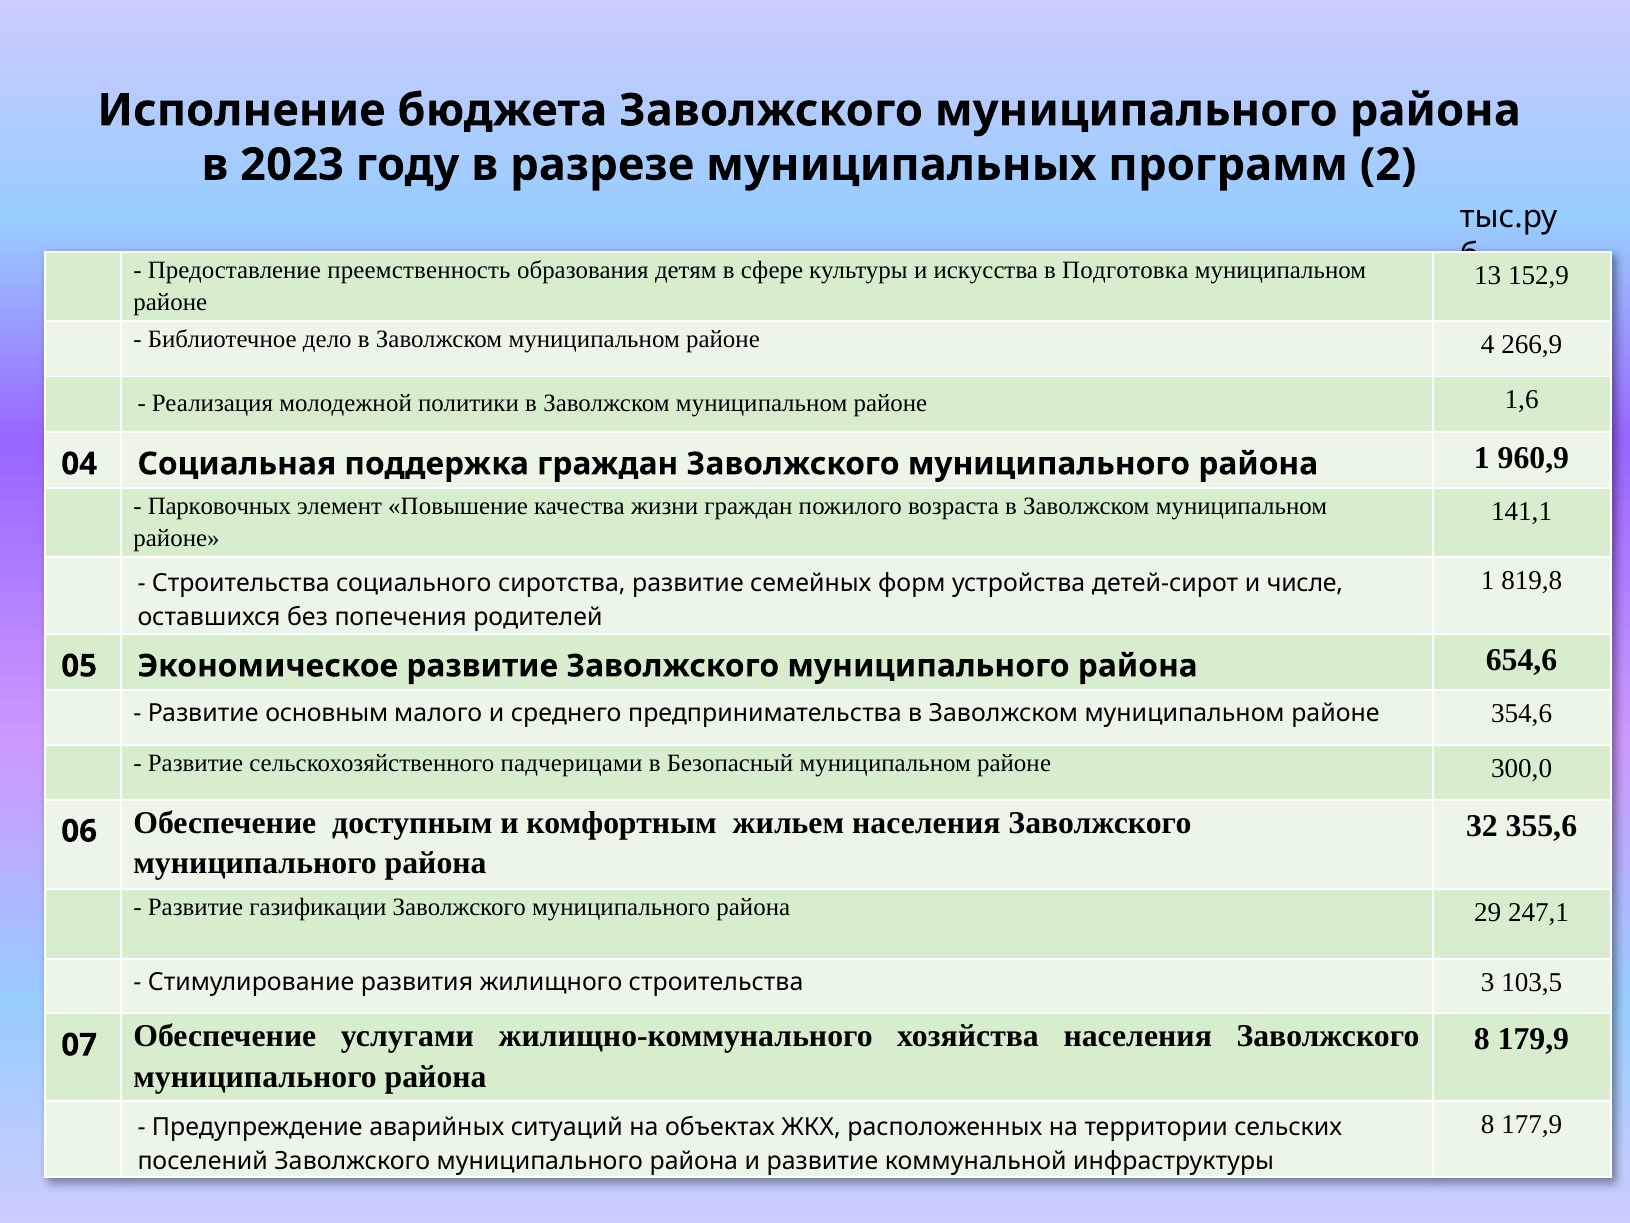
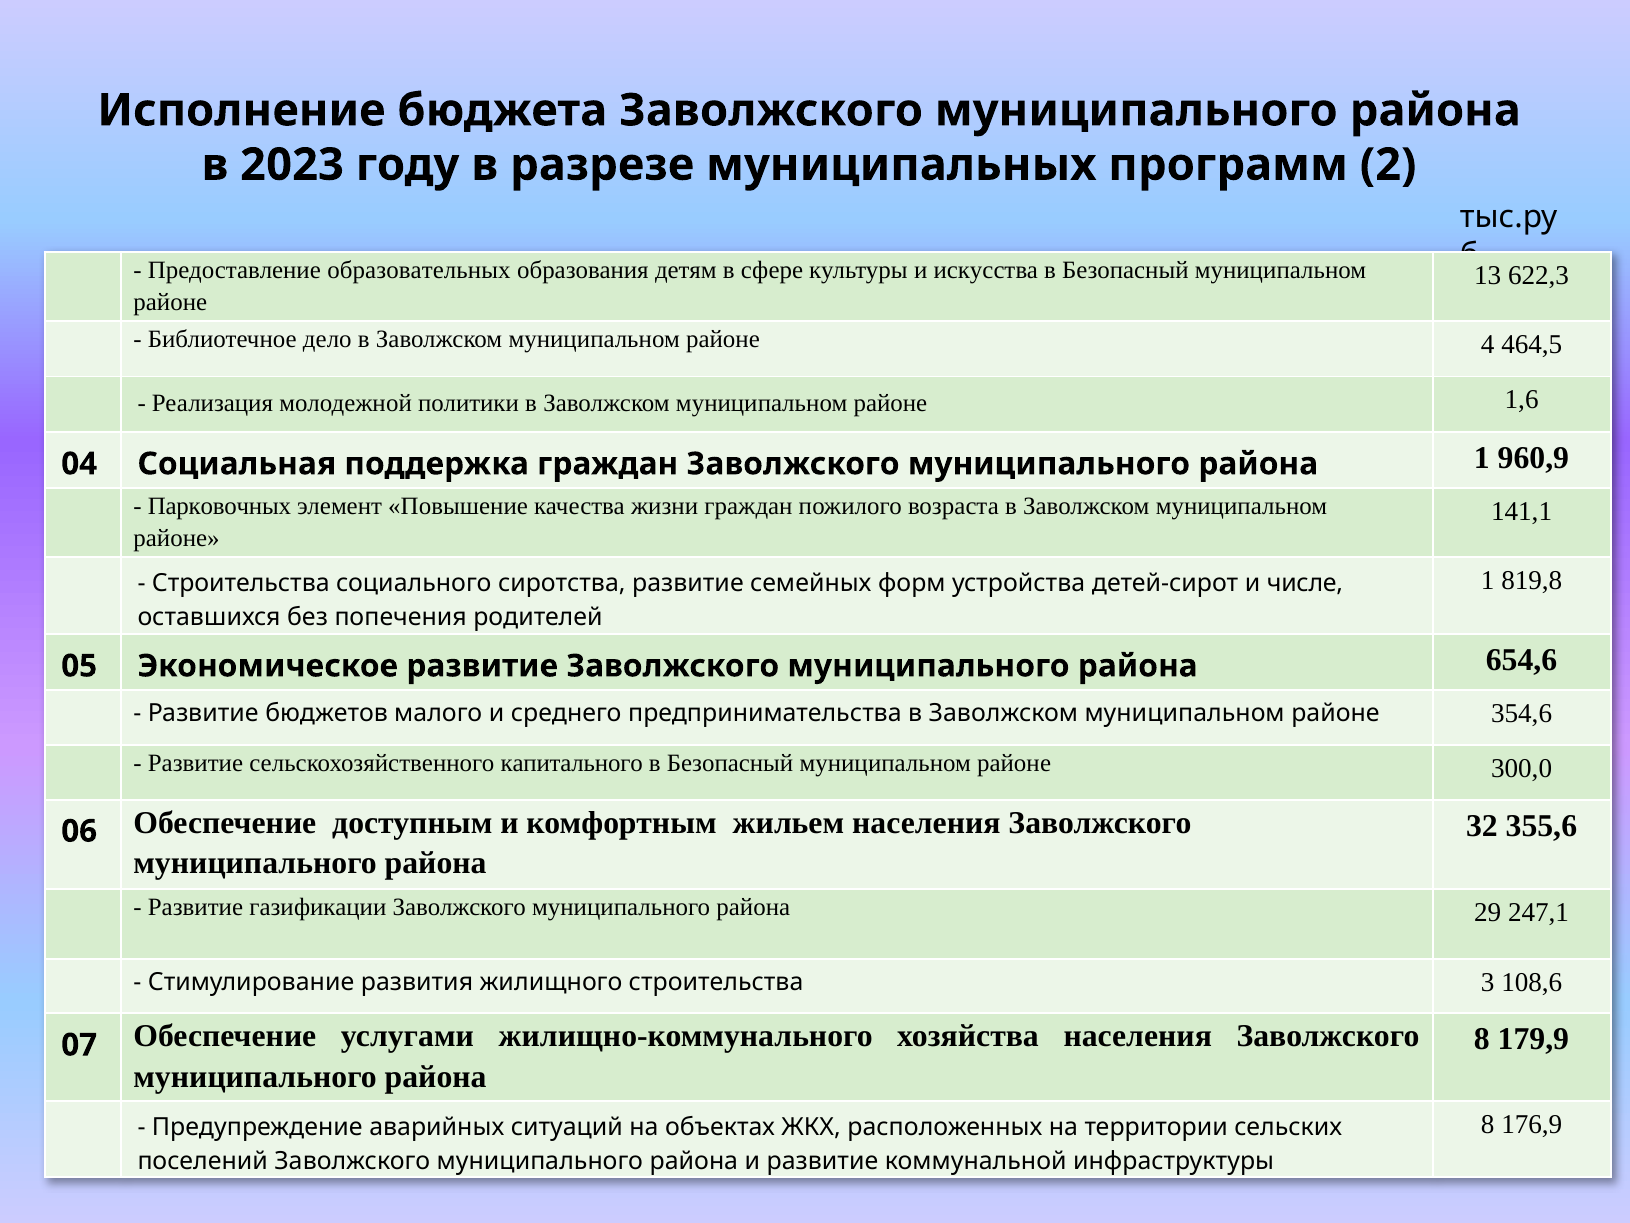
преемственность: преемственность -> образовательных (419, 270)
искусства в Подготовка: Подготовка -> Безопасный (1125, 270)
152,9: 152,9 -> 622,3 (1539, 275)
266,9: 266,9 -> 464,5 (1532, 344)
основным: основным -> бюджетов (327, 713)
падчерицами: падчерицами -> капитального (572, 763)
103,5: 103,5 -> 108,6 (1532, 982)
177,9: 177,9 -> 176,9 (1532, 1124)
